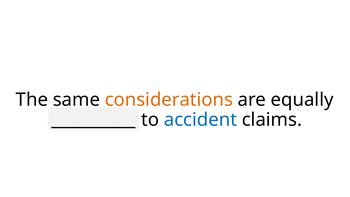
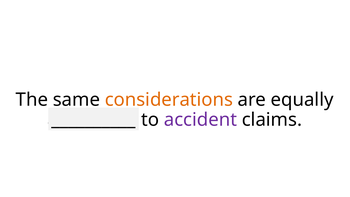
accident colour: blue -> purple (200, 120)
